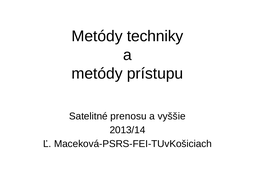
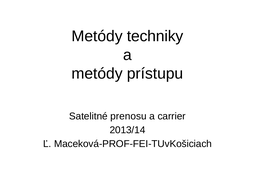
vyššie: vyššie -> carrier (172, 116)
Maceková-PSRS-FEI-TUvKošiciach: Maceková-PSRS-FEI-TUvKošiciach -> Maceková-PROF-FEI-TUvKošiciach (133, 144)
